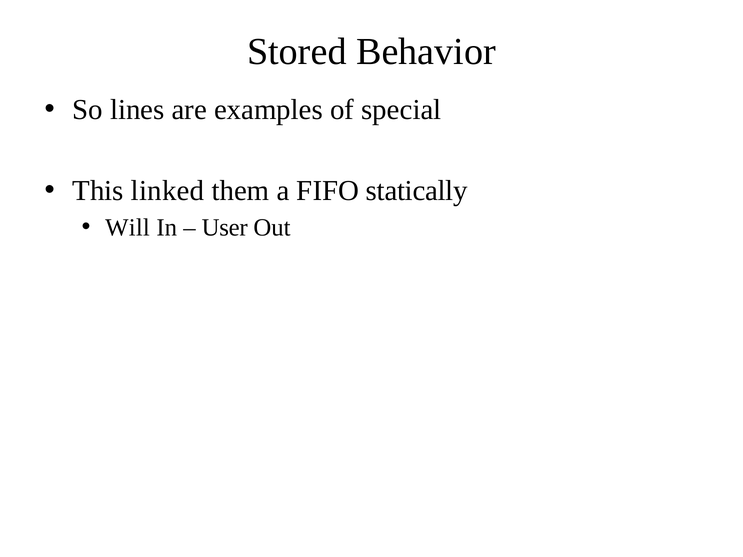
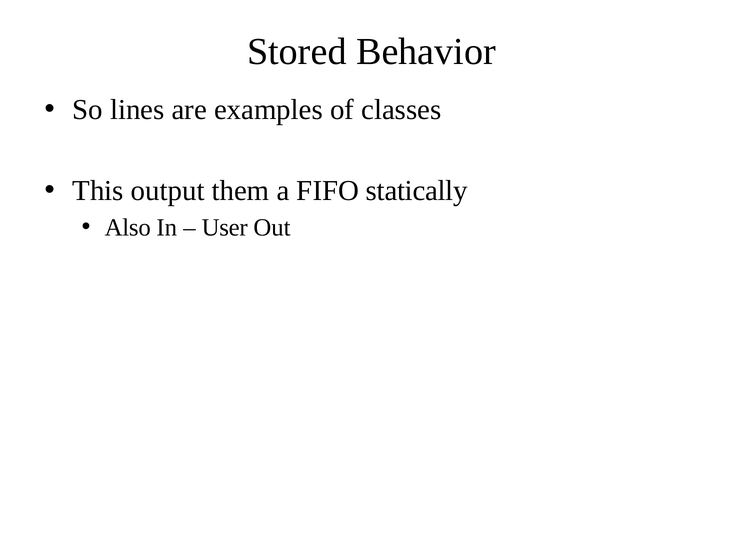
special: special -> classes (401, 110)
linked: linked -> output (168, 191)
Will: Will -> Also (128, 228)
